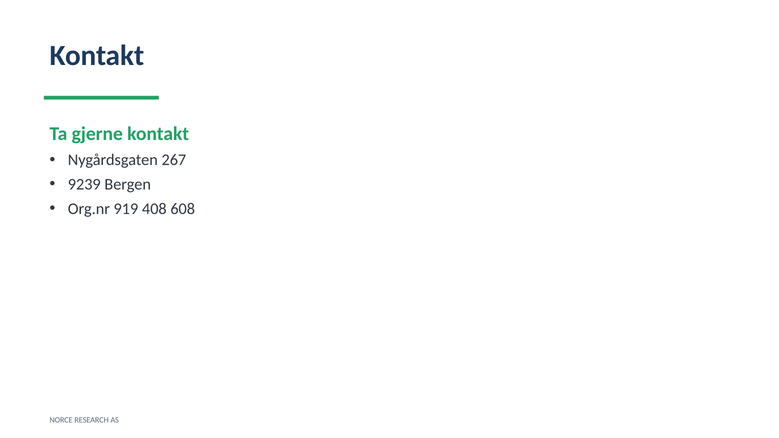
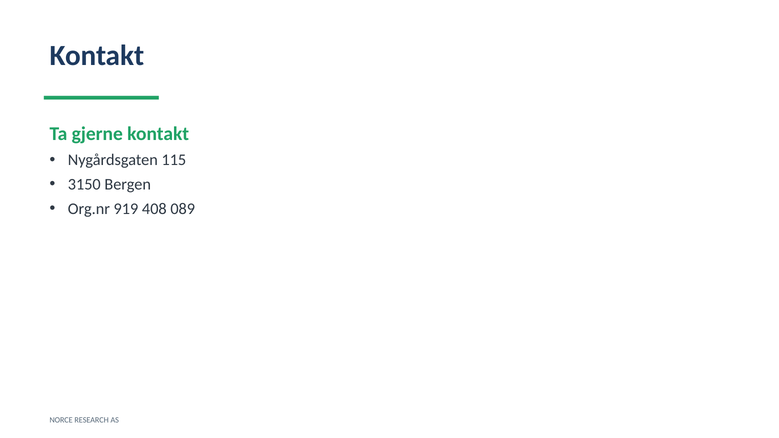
267: 267 -> 115 (174, 160)
9239: 9239 -> 3150 (84, 185)
608: 608 -> 089 (183, 209)
